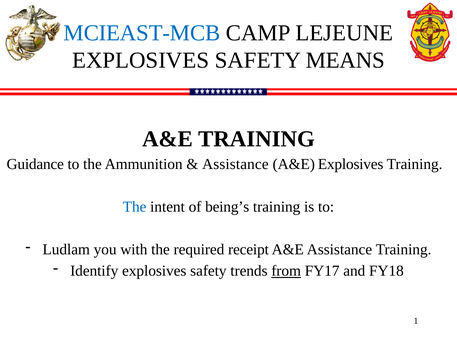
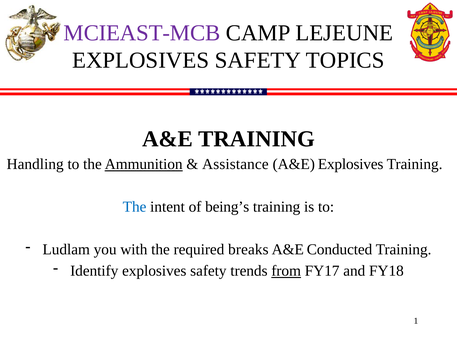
MCIEAST-MCB colour: blue -> purple (142, 33)
MEANS: MEANS -> TOPICS (345, 60)
Guidance: Guidance -> Handling (35, 164)
Ammunition underline: none -> present (144, 164)
receipt: receipt -> breaks (248, 249)
A&E Assistance: Assistance -> Conducted (340, 249)
